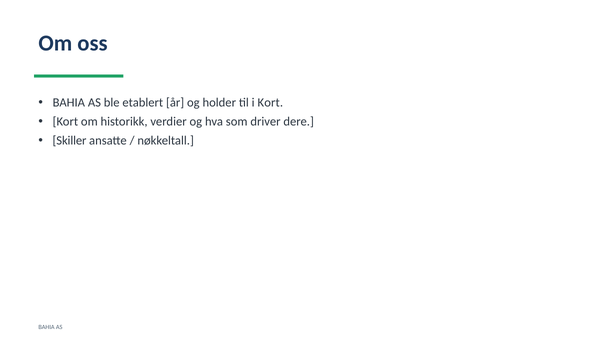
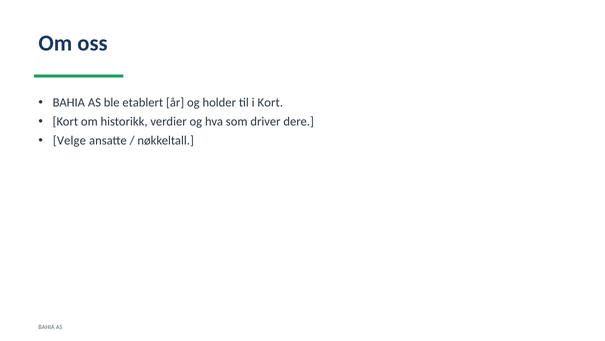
Skiller: Skiller -> Velge (69, 140)
